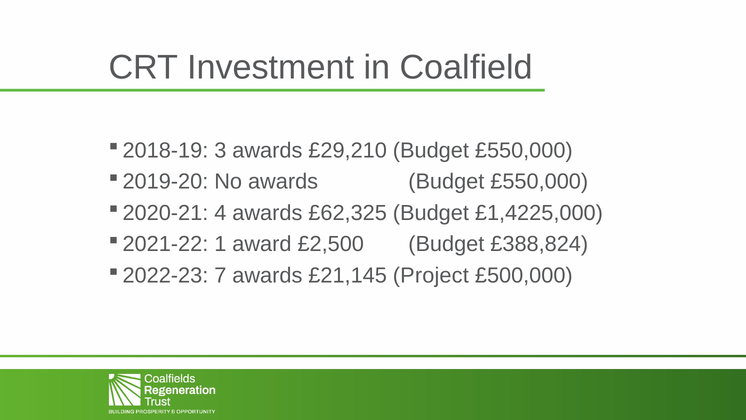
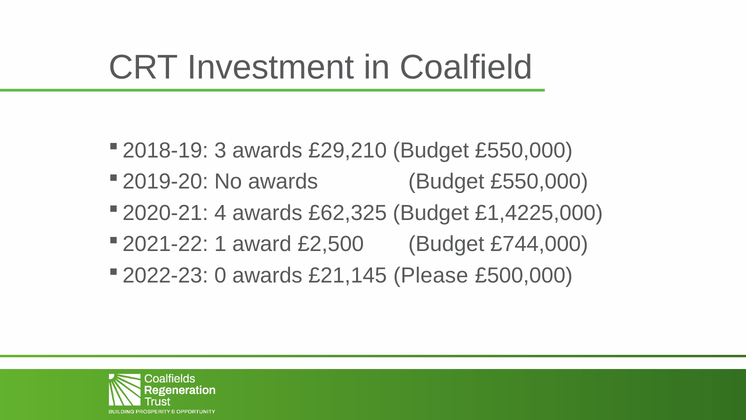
£388,824: £388,824 -> £744,000 (539, 244)
7: 7 -> 0 (220, 275)
Project: Project -> Please (431, 275)
